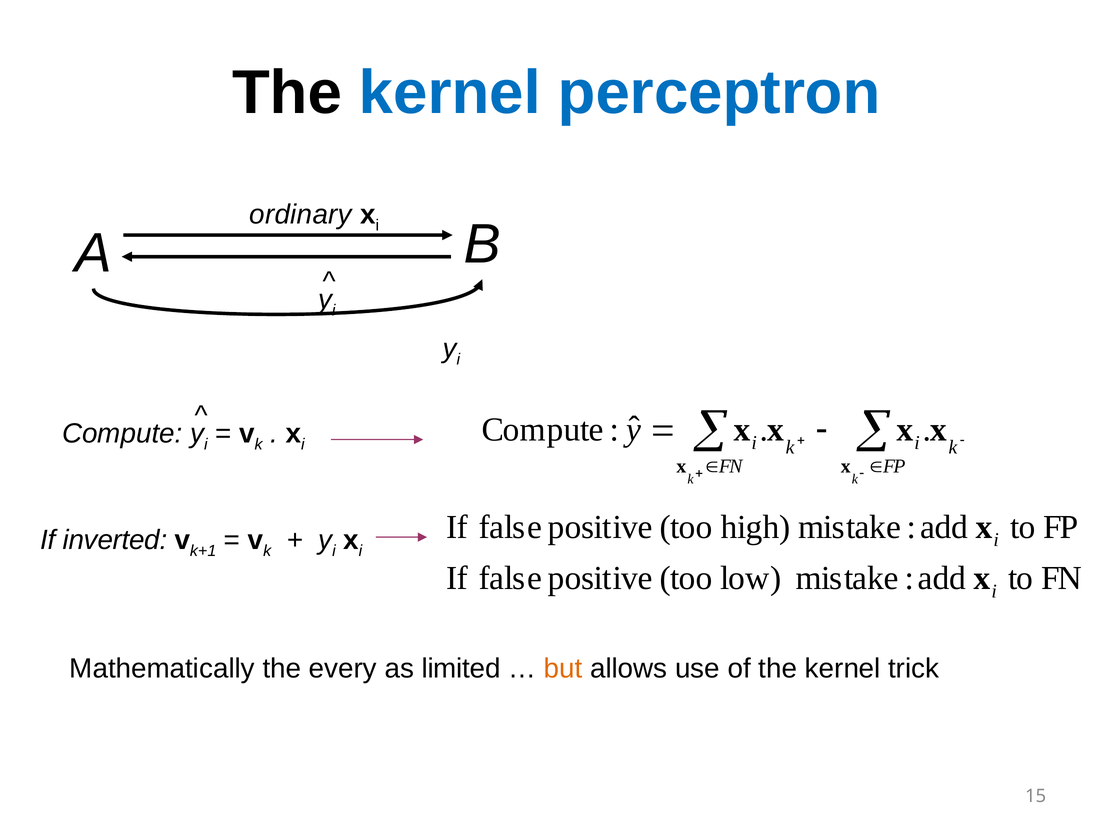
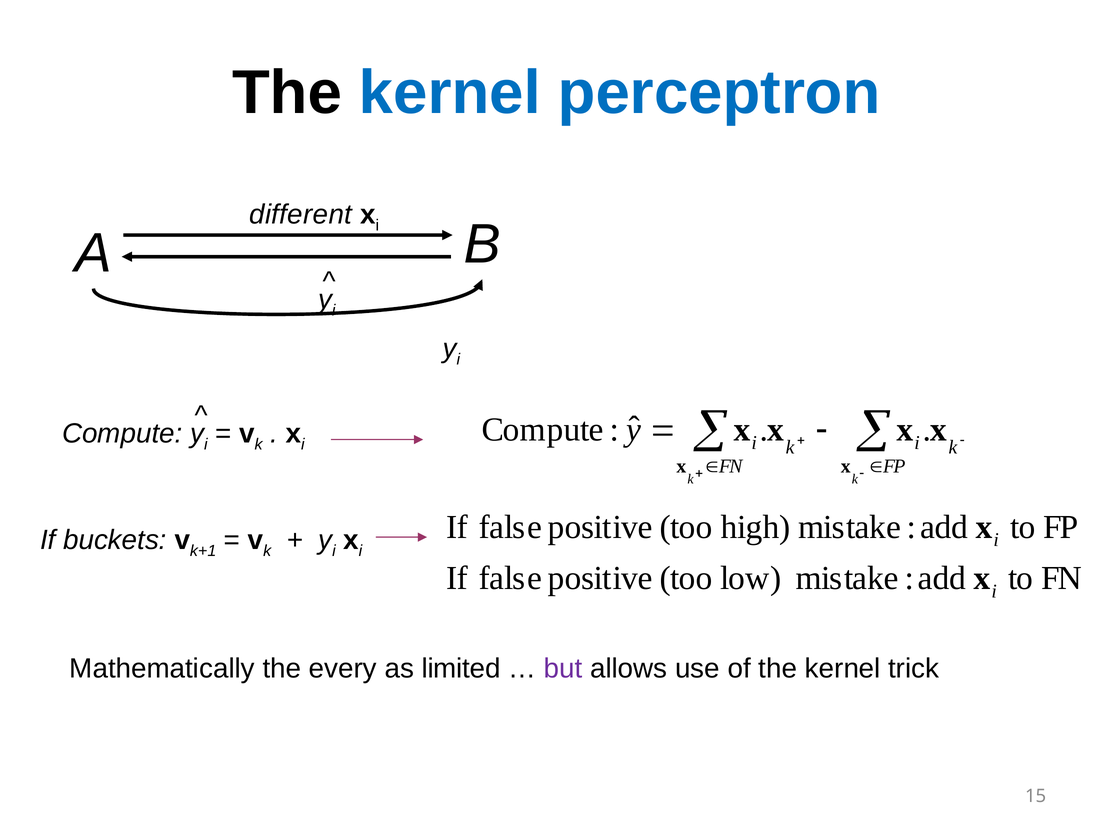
ordinary: ordinary -> different (301, 214)
inverted: inverted -> buckets (115, 540)
but colour: orange -> purple (563, 668)
